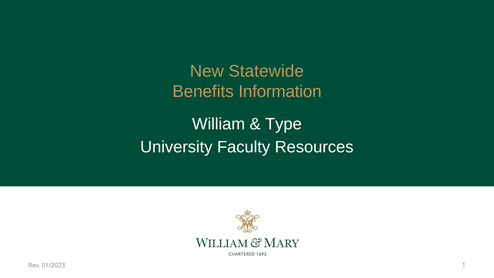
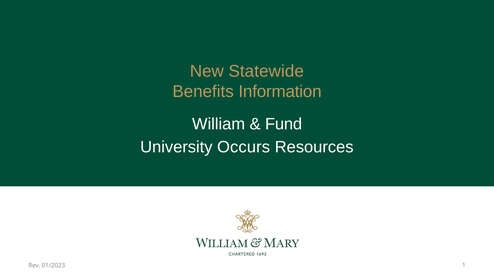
Type: Type -> Fund (284, 124)
Faculty: Faculty -> Occurs (244, 147)
